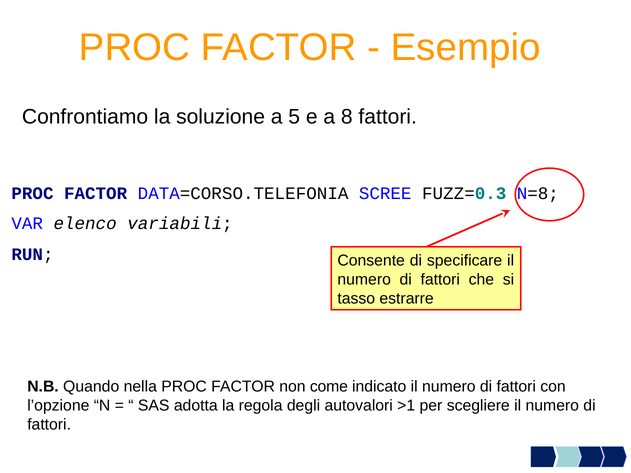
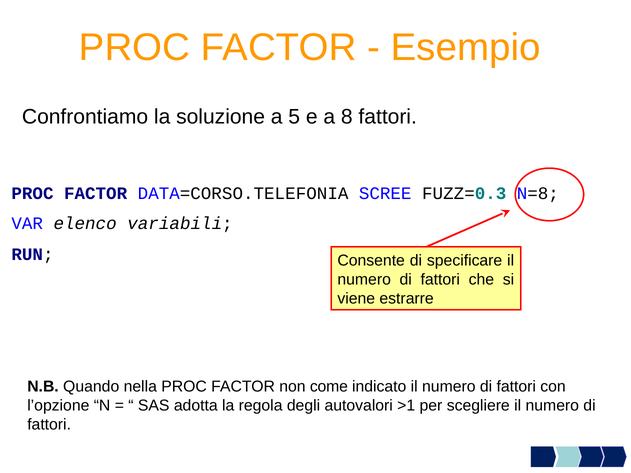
tasso: tasso -> viene (356, 299)
